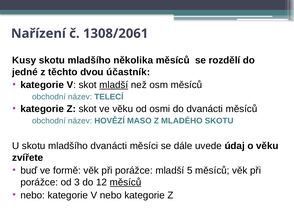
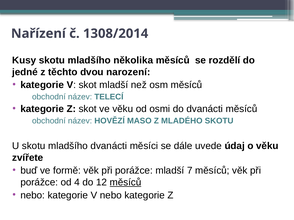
1308/2061: 1308/2061 -> 1308/2014 (116, 34)
účastník: účastník -> narození (128, 72)
mladší underline: present -> none (114, 85)
5: 5 -> 7 (190, 171)
3: 3 -> 4 (77, 183)
